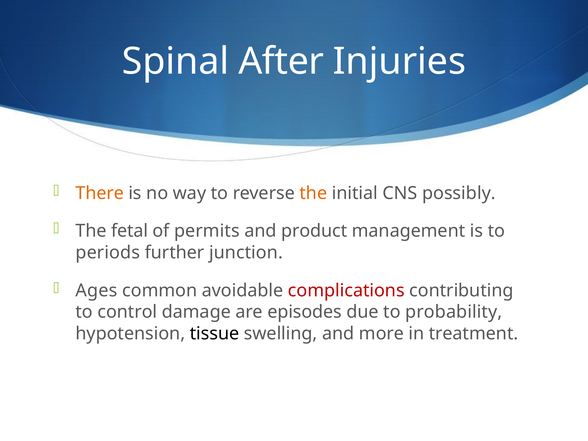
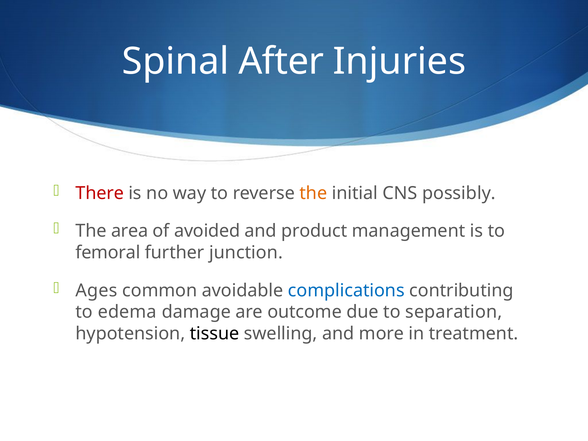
There colour: orange -> red (100, 193)
fetal: fetal -> area (130, 231)
permits: permits -> avoided (207, 231)
periods: periods -> femoral (108, 253)
complications colour: red -> blue (346, 290)
control: control -> edema (127, 312)
episodes: episodes -> outcome (305, 312)
probability: probability -> separation (454, 312)
